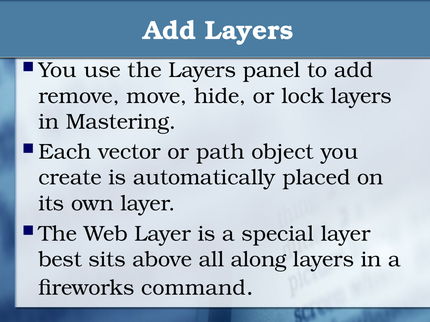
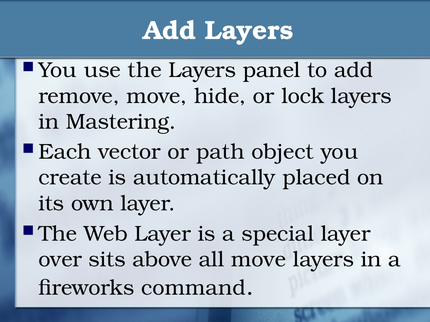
best: best -> over (60, 260)
all along: along -> move (258, 260)
